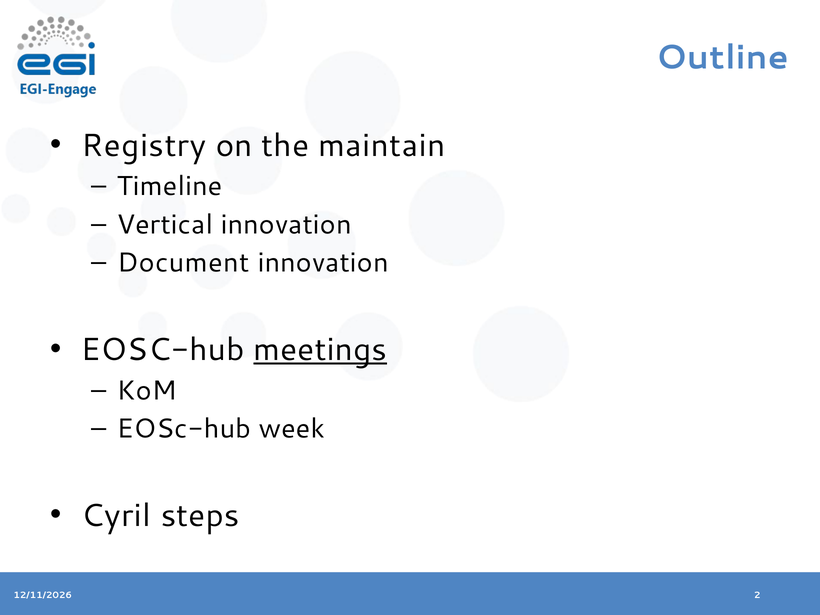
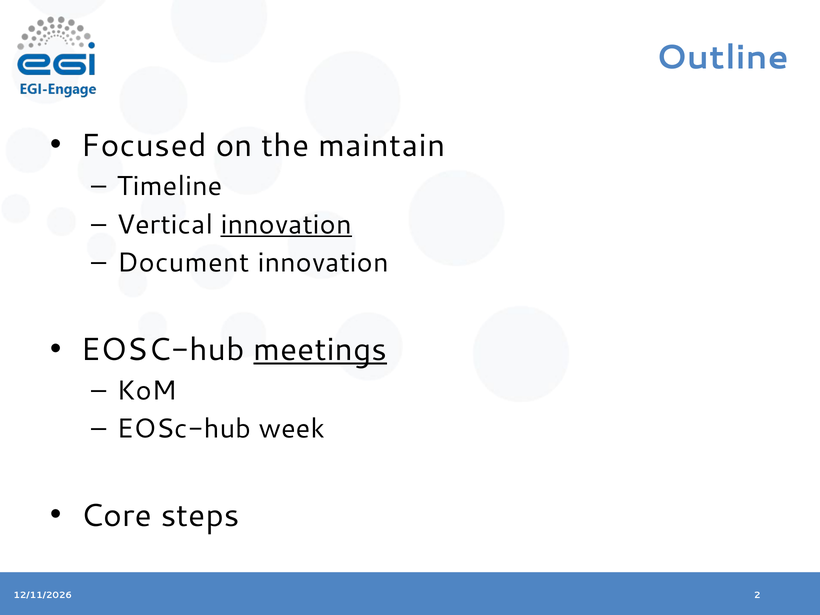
Registry: Registry -> Focused (144, 146)
innovation underline: none -> present (286, 225)
Cyril: Cyril -> Core (116, 516)
